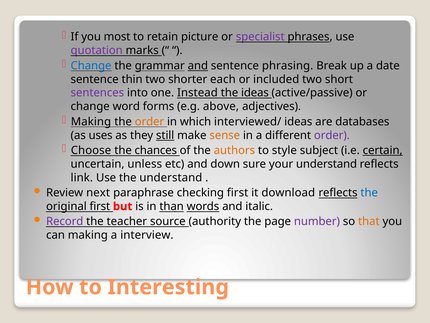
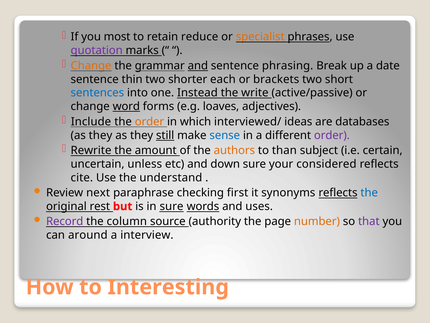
picture: picture -> reduce (200, 37)
specialist colour: purple -> orange (260, 37)
Change colour: blue -> orange (91, 66)
included: included -> brackets (276, 79)
sentences colour: purple -> blue (97, 93)
the ideas: ideas -> write (255, 93)
word underline: none -> present (126, 106)
above: above -> loaves (221, 106)
Making: Making -> Include (91, 121)
uses: uses -> they (101, 135)
sense colour: orange -> blue (225, 135)
Choose: Choose -> Rewrite (91, 150)
chances: chances -> amount (156, 150)
style: style -> than (284, 150)
certain underline: present -> none (383, 150)
your understand: understand -> considered (326, 164)
link: link -> cite (82, 177)
download: download -> synonyms (288, 193)
original first: first -> rest (100, 206)
in than: than -> sure (172, 206)
italic: italic -> uses (259, 206)
teacher: teacher -> column (127, 221)
number colour: purple -> orange (317, 221)
that colour: orange -> purple (369, 221)
can making: making -> around (88, 235)
